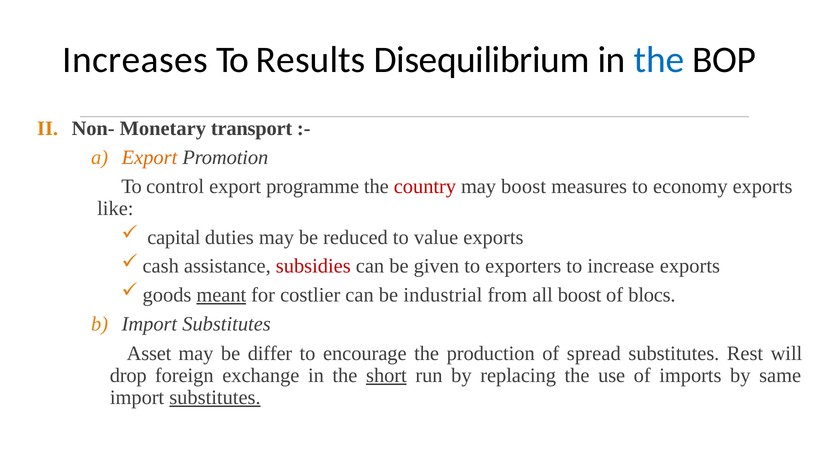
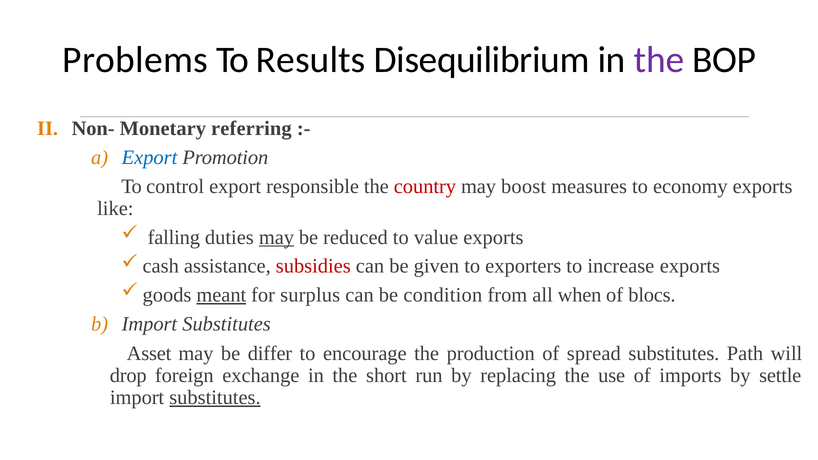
Increases: Increases -> Problems (135, 60)
the colour: blue -> purple (659, 60)
transport: transport -> referring (251, 129)
Export colour: orange -> blue (150, 157)
programme: programme -> responsible (313, 187)
capital: capital -> falling (174, 237)
may underline: none -> present (276, 237)
costlier: costlier -> surplus (310, 295)
industrial: industrial -> condition (443, 295)
all boost: boost -> when (580, 295)
Rest: Rest -> Path (745, 353)
short underline: present -> none (386, 375)
same: same -> settle (780, 375)
